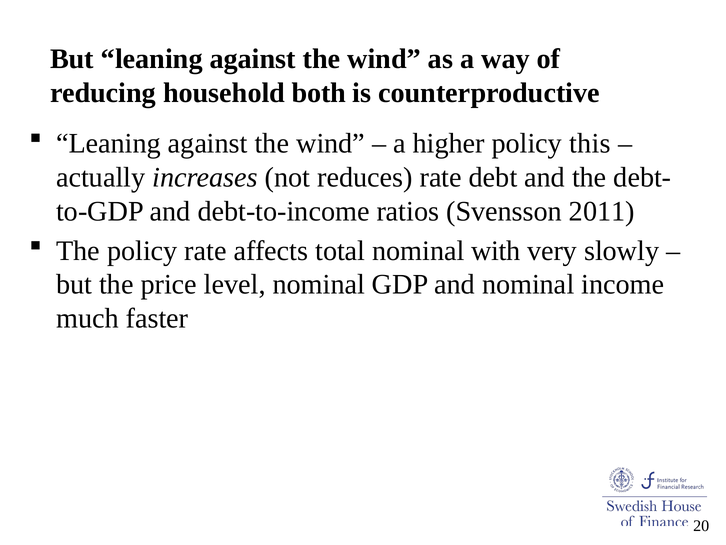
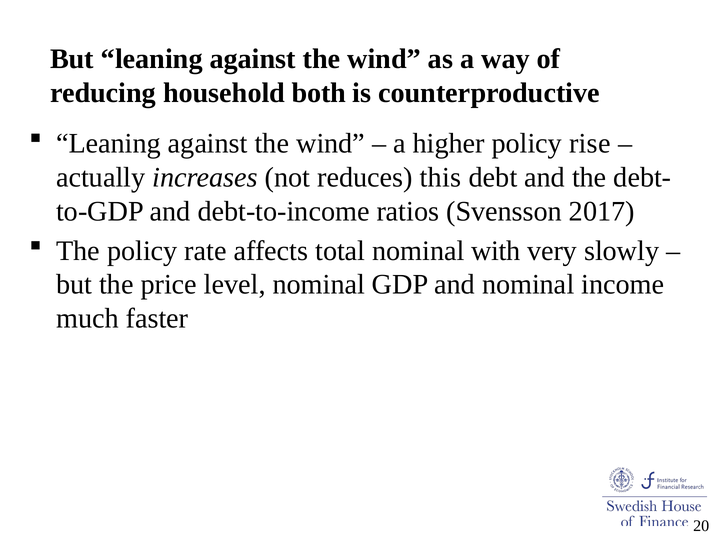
this: this -> rise (590, 143)
reduces rate: rate -> this (441, 177)
2011: 2011 -> 2017 (602, 211)
